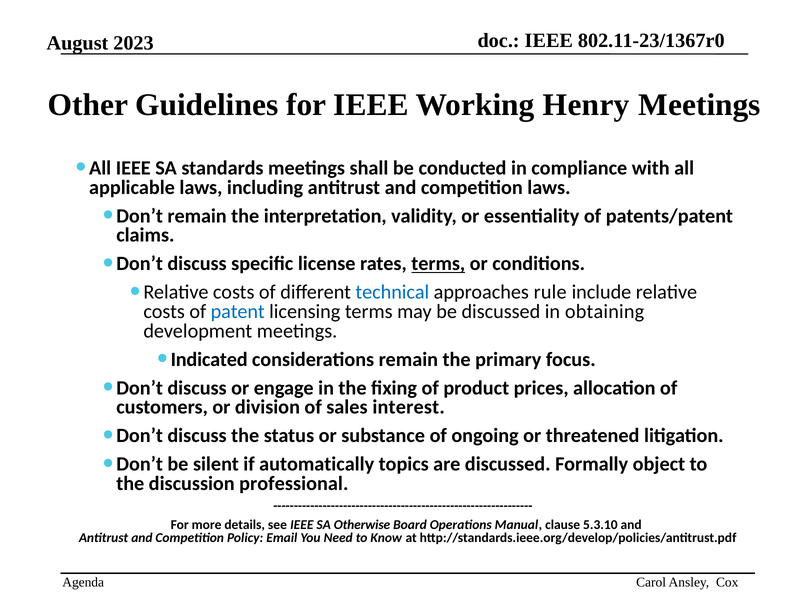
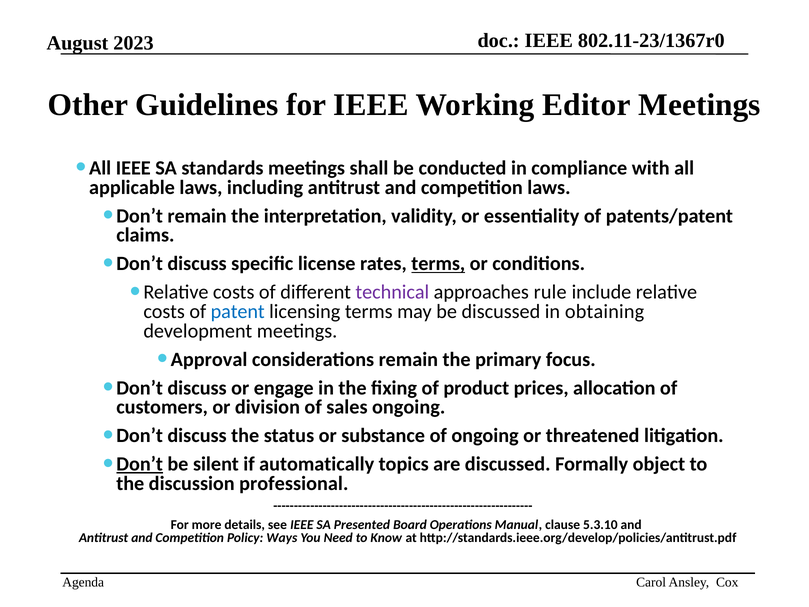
Henry: Henry -> Editor (586, 105)
technical colour: blue -> purple (392, 292)
Indicated: Indicated -> Approval (209, 359)
sales interest: interest -> ongoing (409, 407)
Don’t underline: none -> present (140, 464)
Otherwise: Otherwise -> Presented (362, 525)
Email: Email -> Ways (282, 538)
